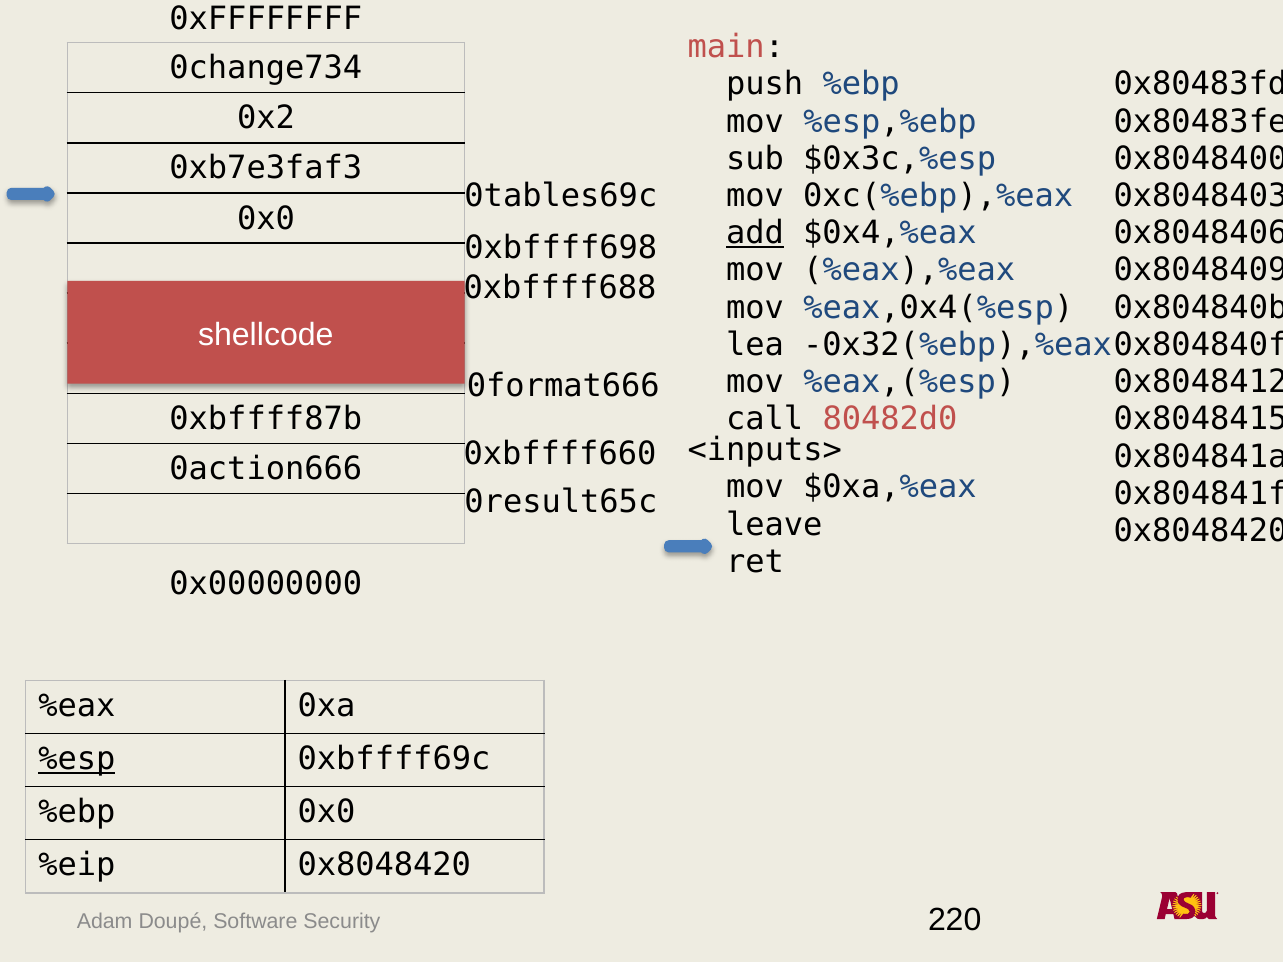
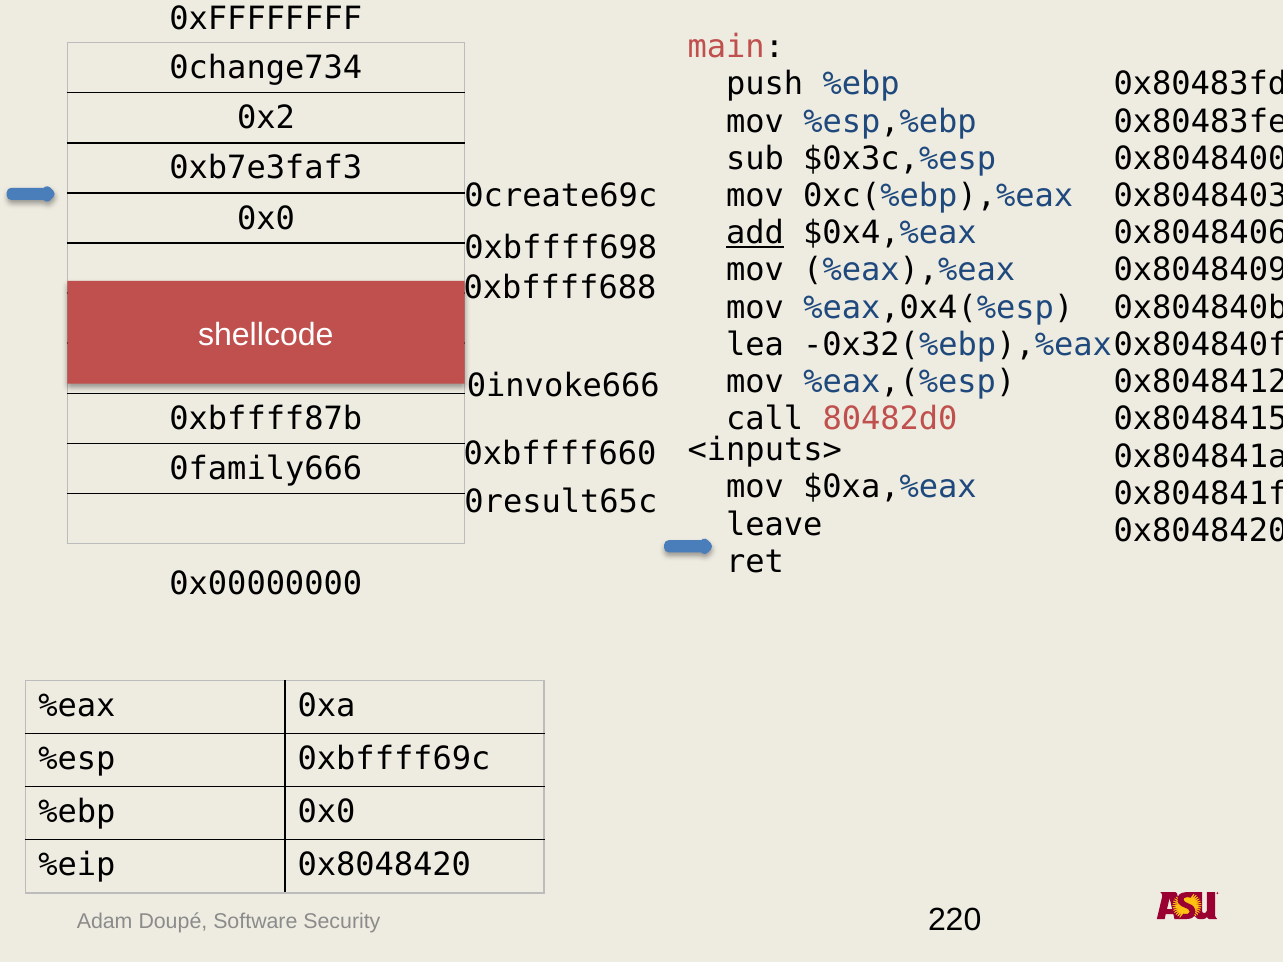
0tables69c: 0tables69c -> 0create69c (561, 196)
0format666: 0format666 -> 0invoke666 (563, 386)
0action666: 0action666 -> 0family666 (266, 469)
%esp underline: present -> none (77, 759)
